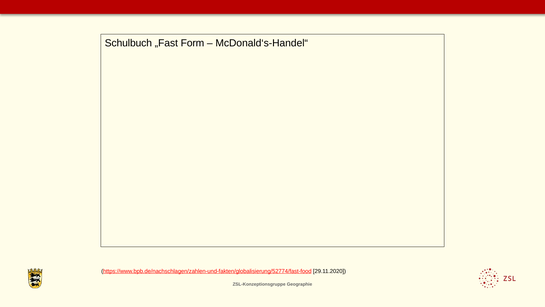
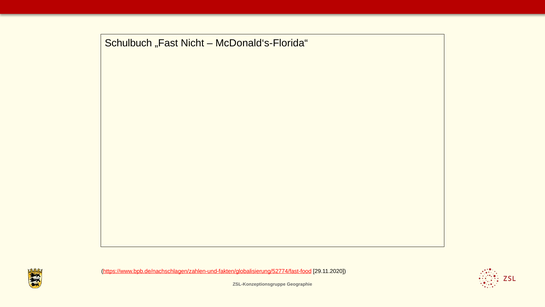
Form: Form -> Nicht (192, 43)
McDonald‘s-Handel“: McDonald‘s-Handel“ -> McDonald‘s-Florida“ (262, 43)
